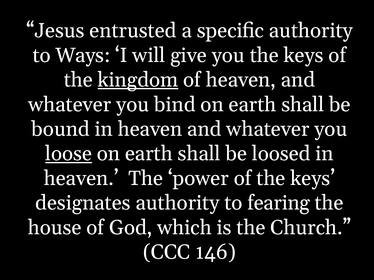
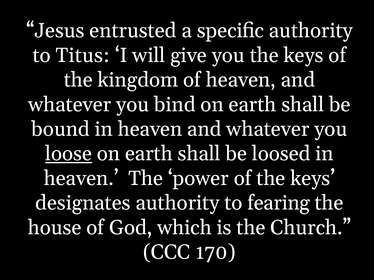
Ways: Ways -> Titus (83, 55)
kingdom underline: present -> none (138, 80)
146: 146 -> 170 (216, 253)
